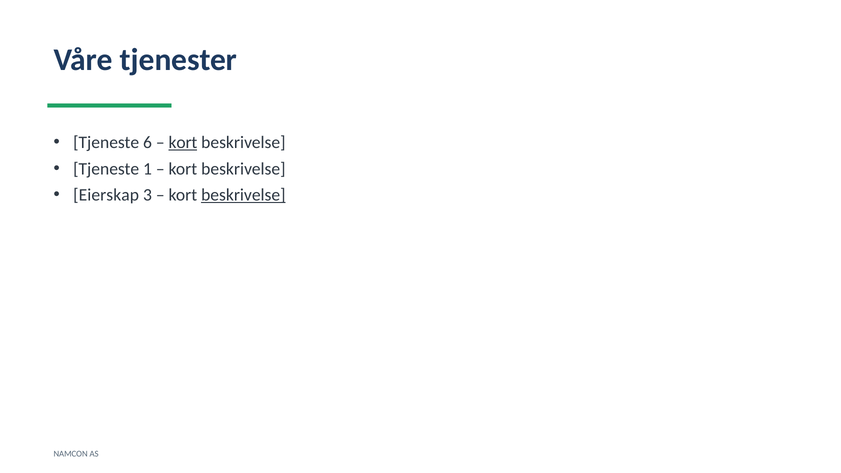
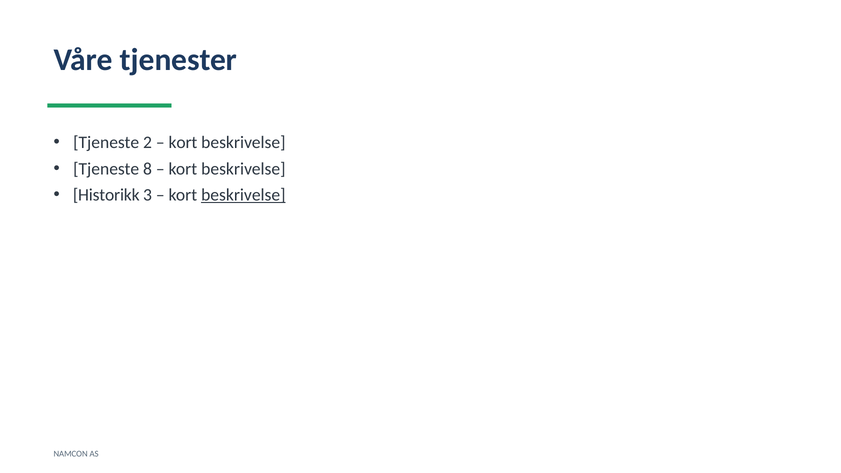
6: 6 -> 2 (147, 142)
kort underline: present -> none (183, 142)
1: 1 -> 8 (147, 169)
Eierskap: Eierskap -> Historikk (106, 195)
